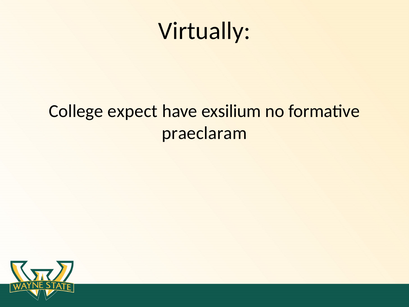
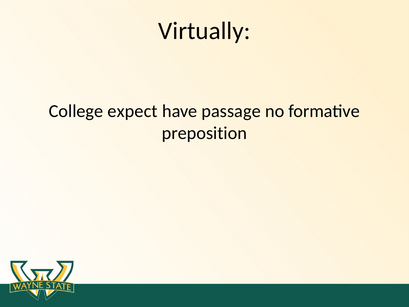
exsilium: exsilium -> passage (231, 111)
praeclaram: praeclaram -> preposition (204, 133)
